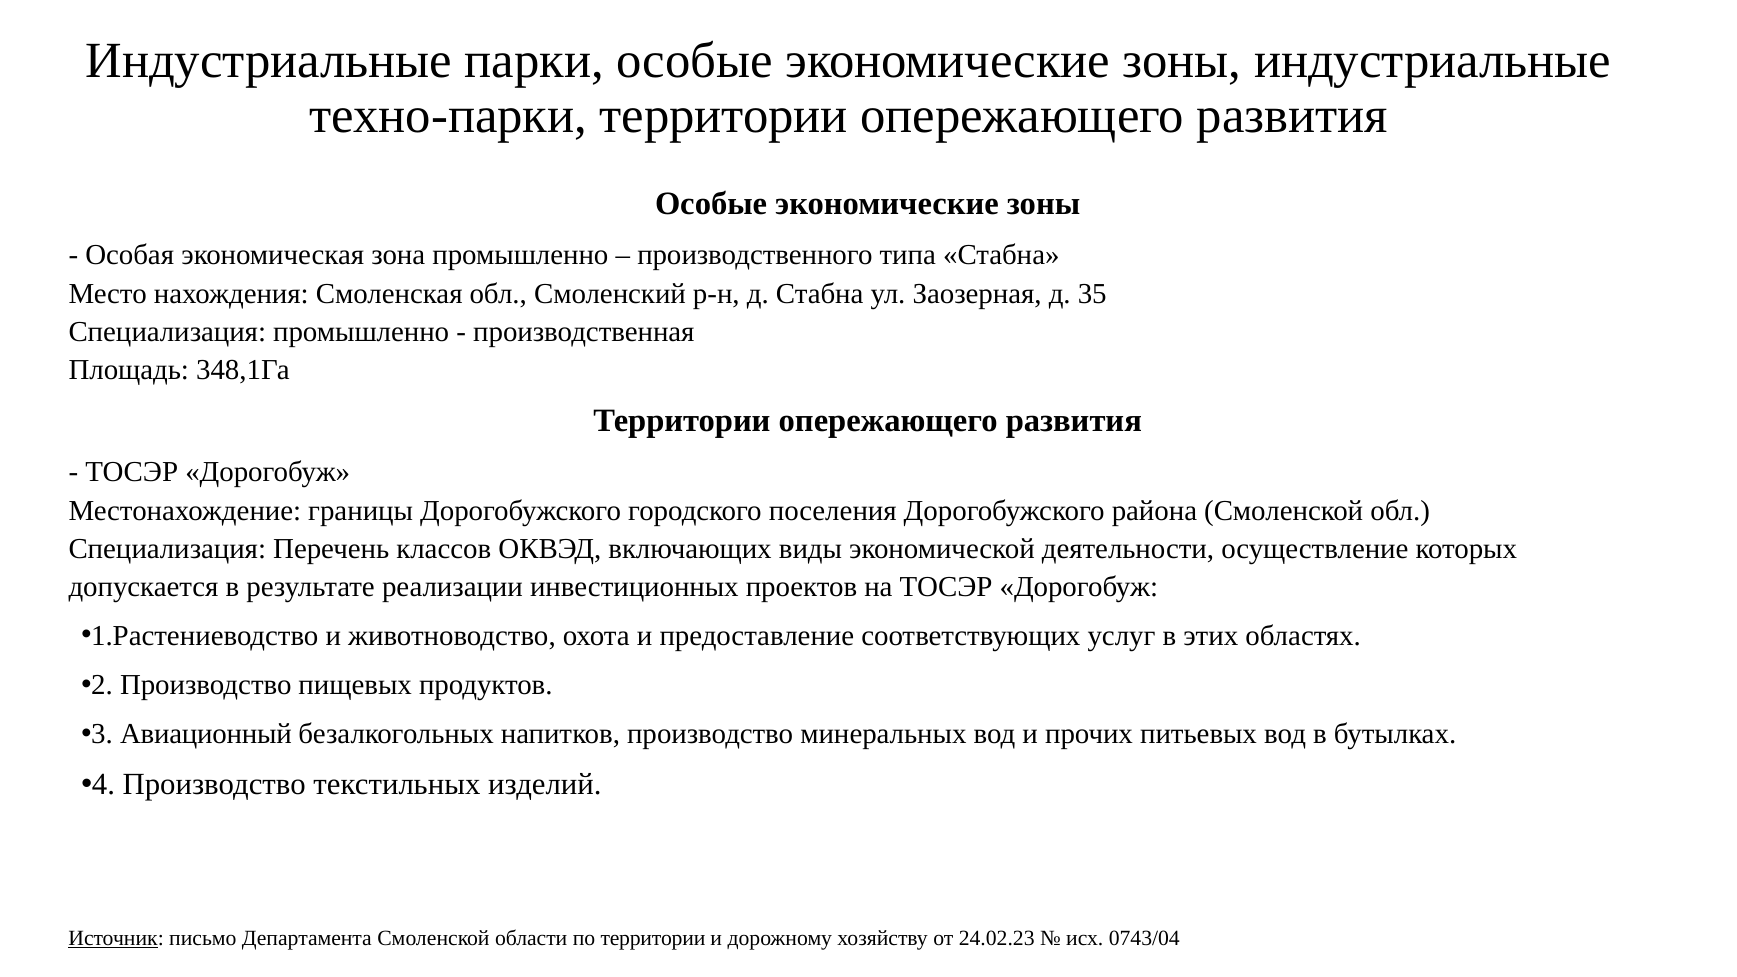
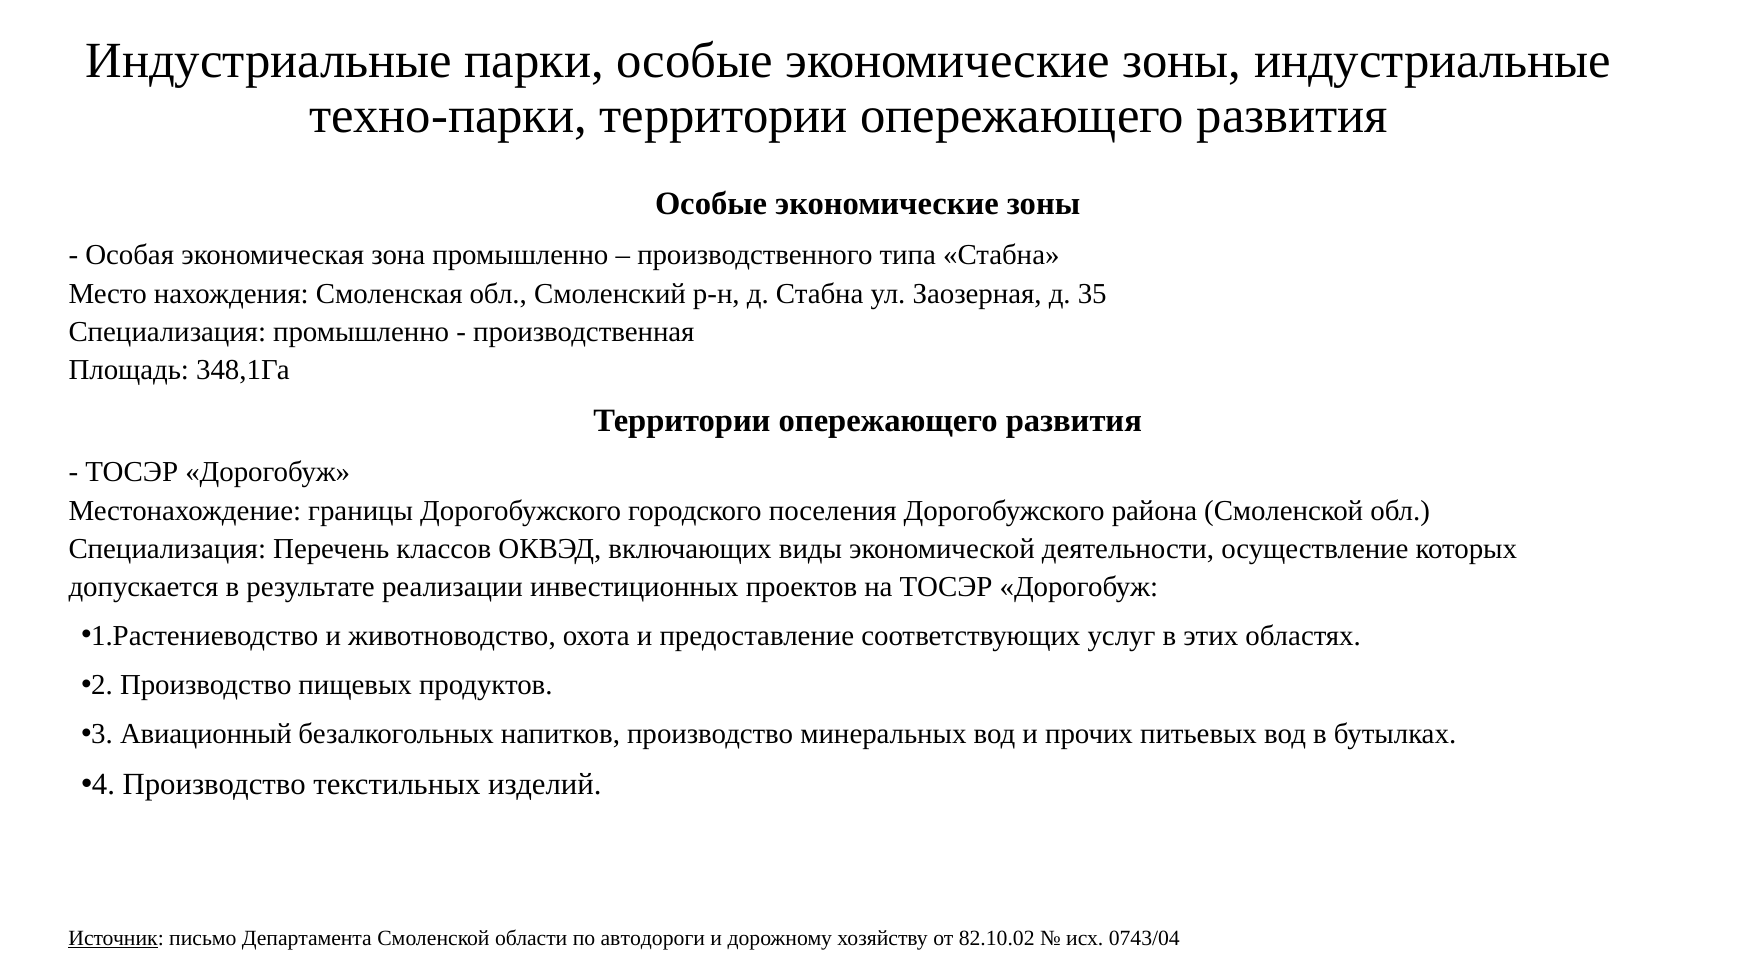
по территории: территории -> автодороги (653, 938)
24.02.23: 24.02.23 -> 82.10.02 (997, 938)
